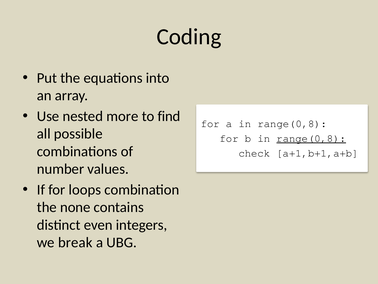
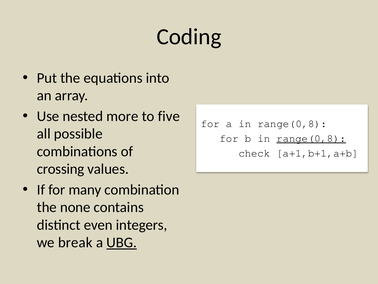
find: find -> five (169, 116)
number: number -> crossing (61, 169)
loops: loops -> many (85, 189)
UBG underline: none -> present (122, 242)
